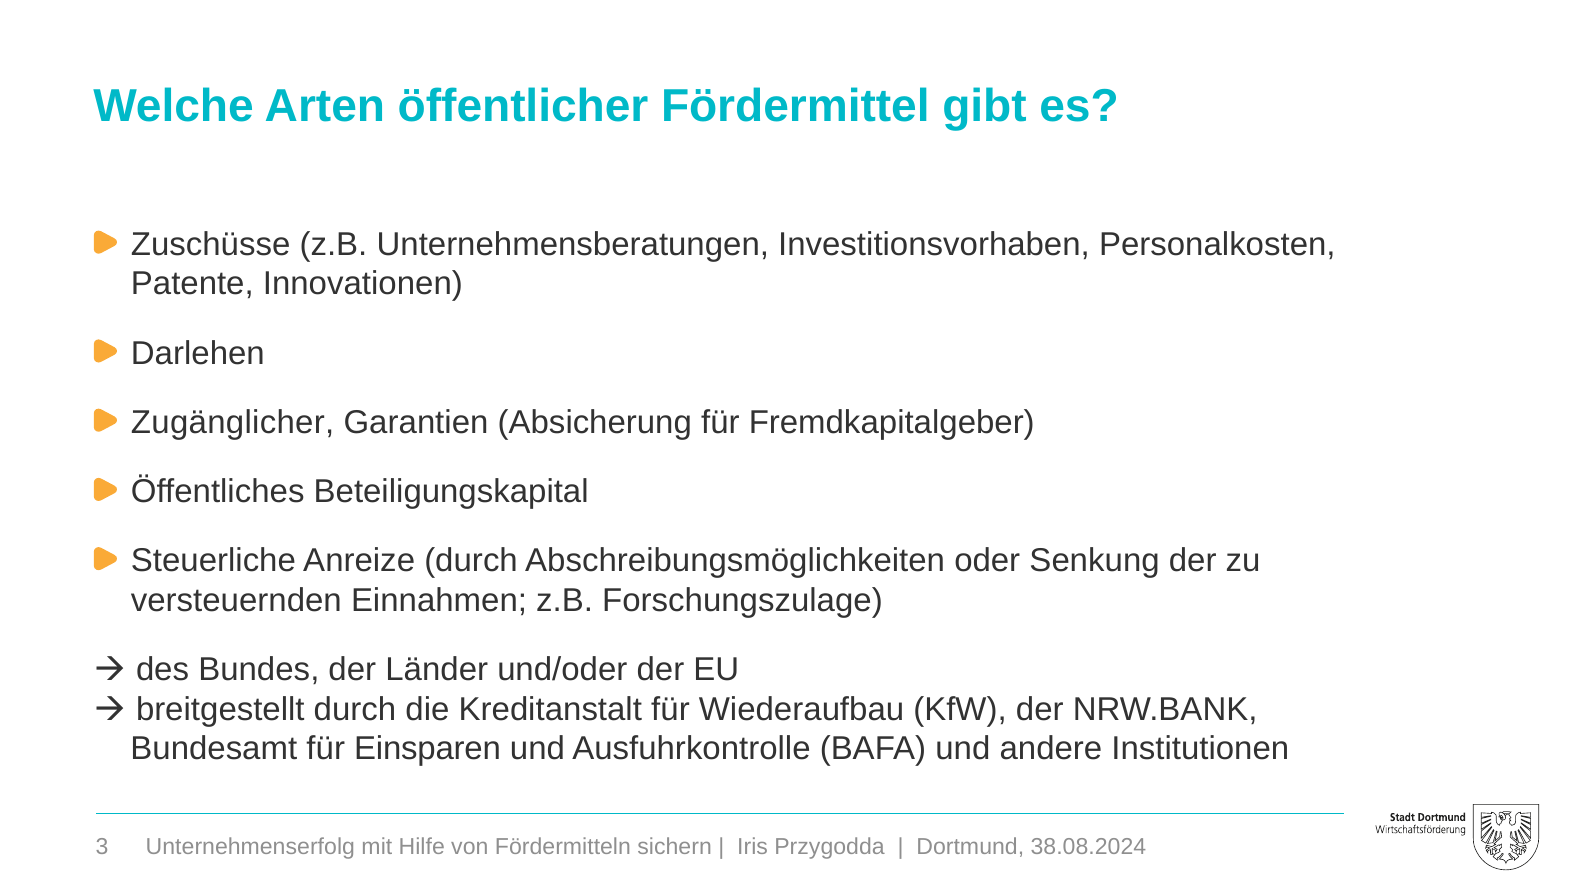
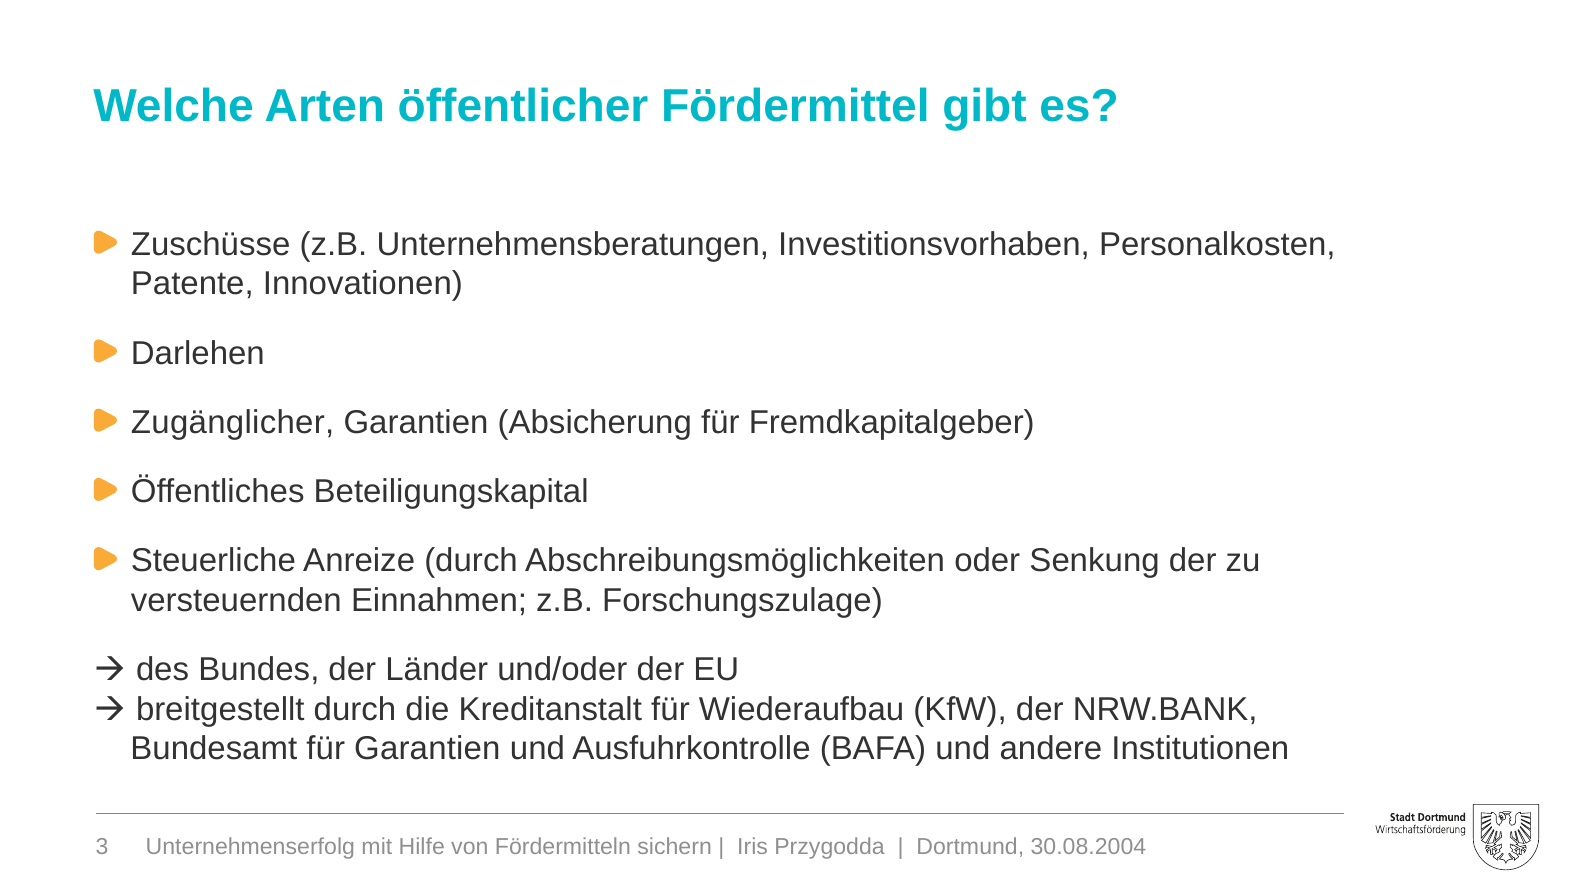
für Einsparen: Einsparen -> Garantien (427, 749)
38.08.2024: 38.08.2024 -> 30.08.2004 (1088, 847)
